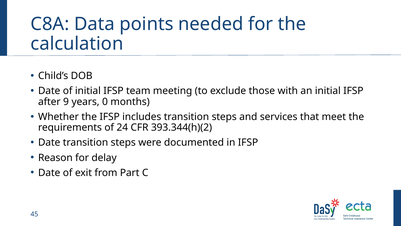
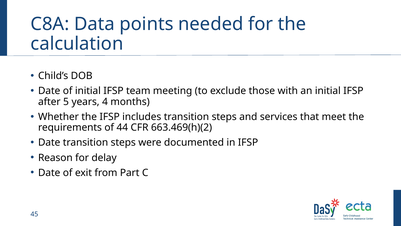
9: 9 -> 5 (66, 102)
0: 0 -> 4 (105, 102)
24: 24 -> 44 (122, 127)
393.344(h)(2: 393.344(h)(2 -> 663.469(h)(2 (182, 127)
